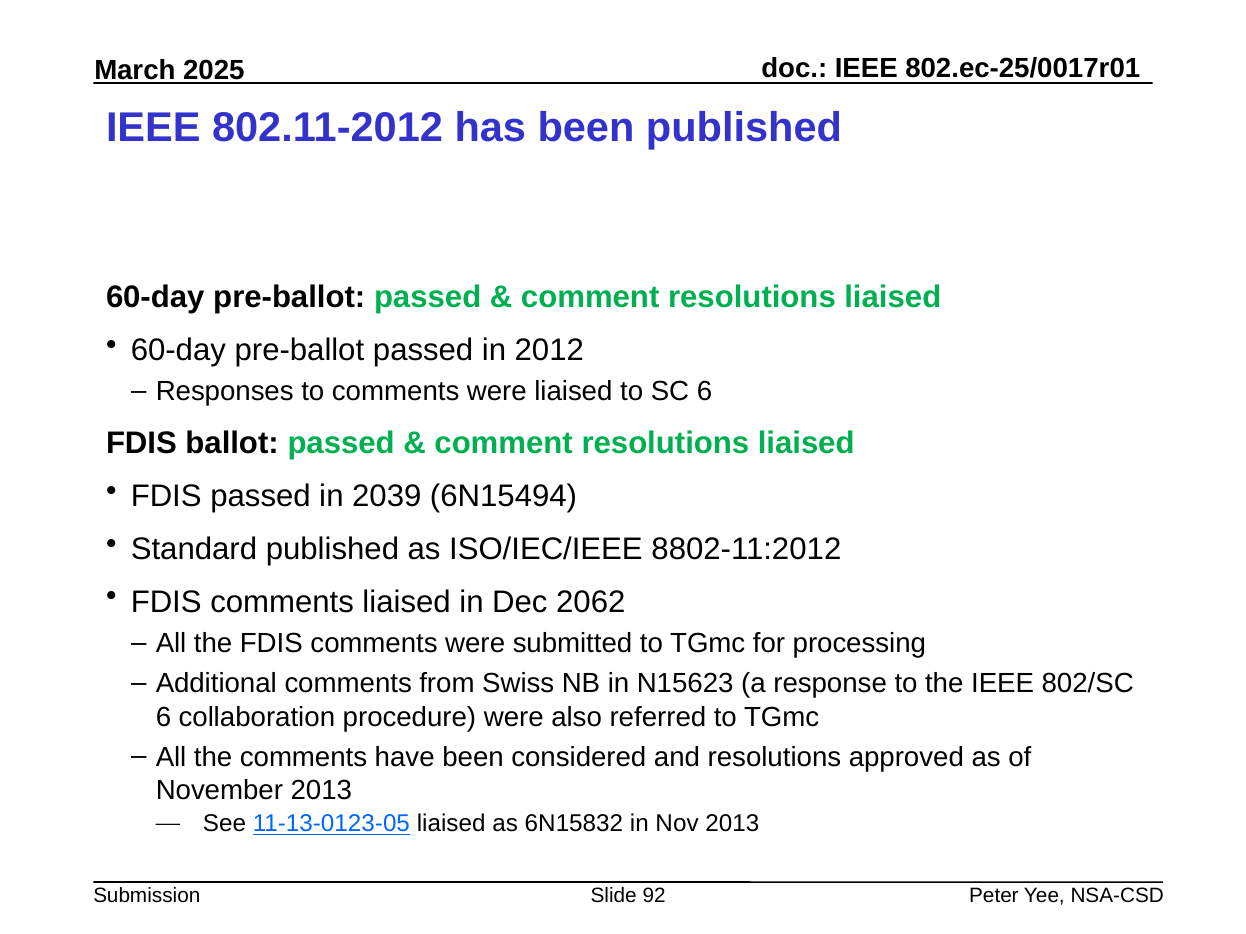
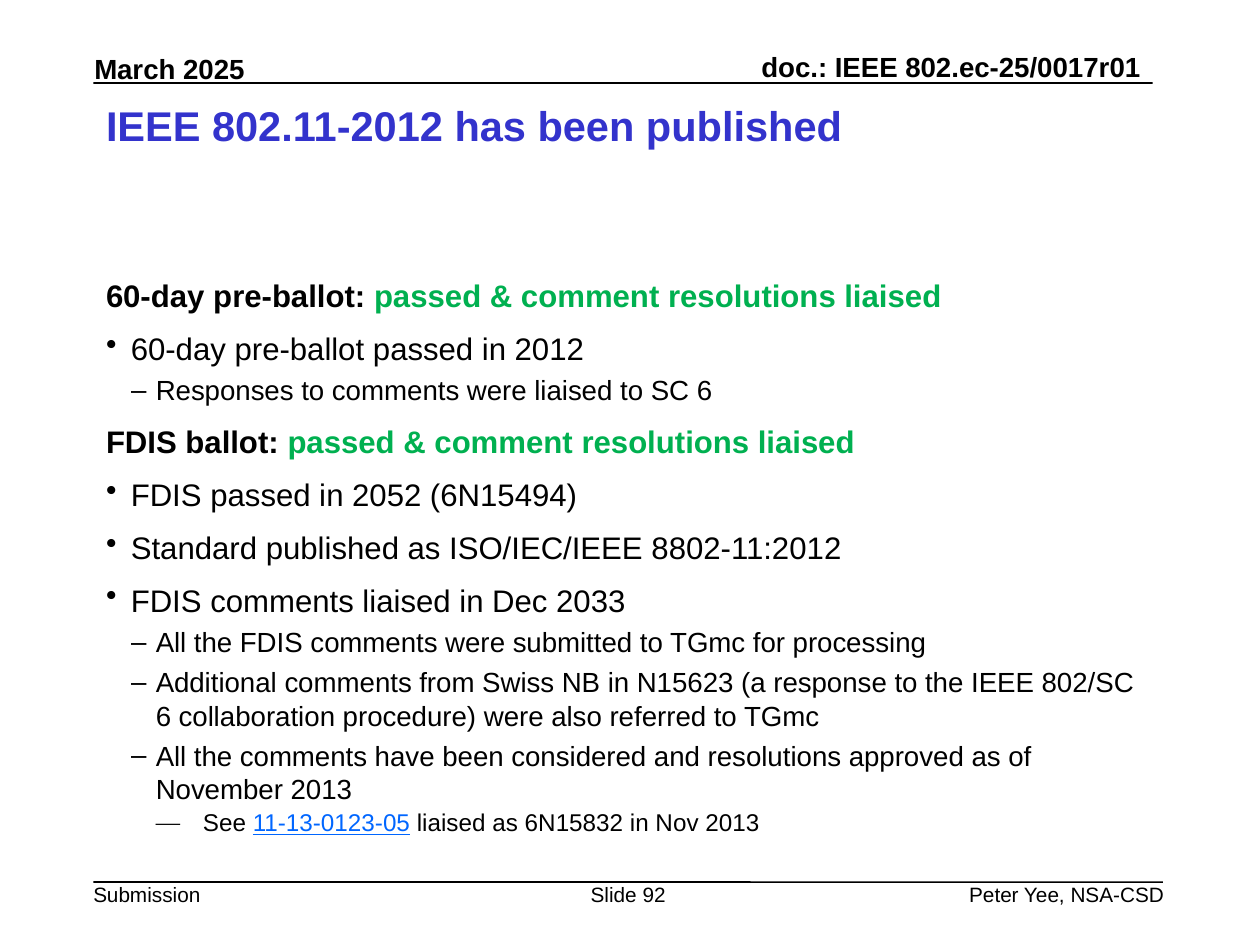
2039: 2039 -> 2052 (387, 496)
2062: 2062 -> 2033 (591, 602)
